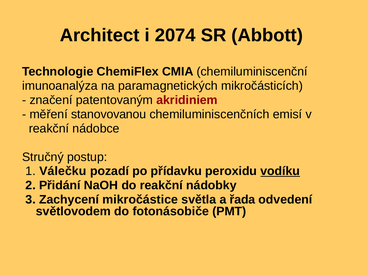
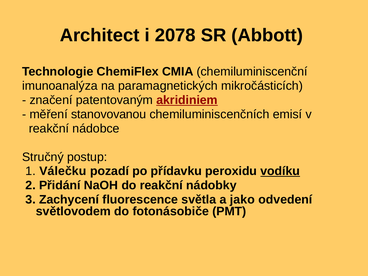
2074: 2074 -> 2078 (175, 35)
akridiniem underline: none -> present (187, 100)
mikročástice: mikročástice -> fluorescence (140, 200)
řada: řada -> jako (242, 200)
